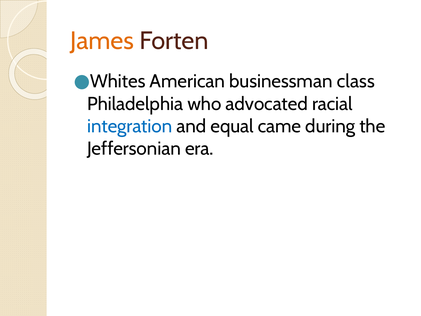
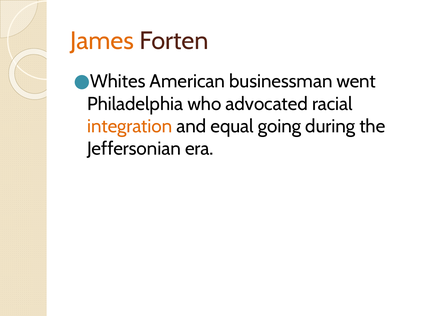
class: class -> went (356, 81)
integration colour: blue -> orange (130, 126)
came: came -> going (279, 126)
